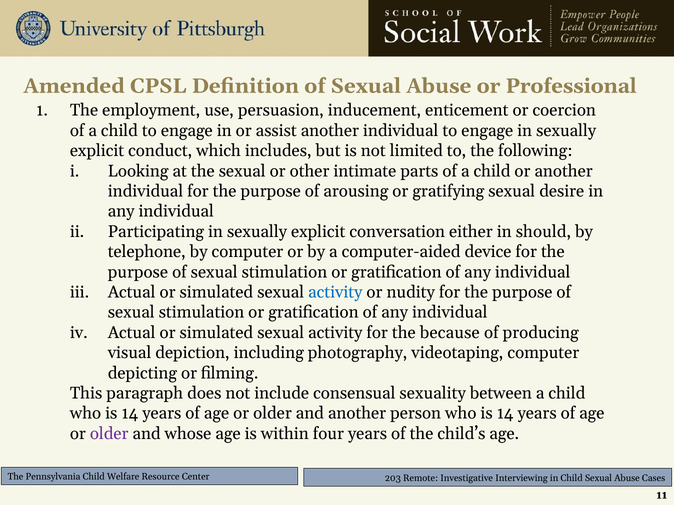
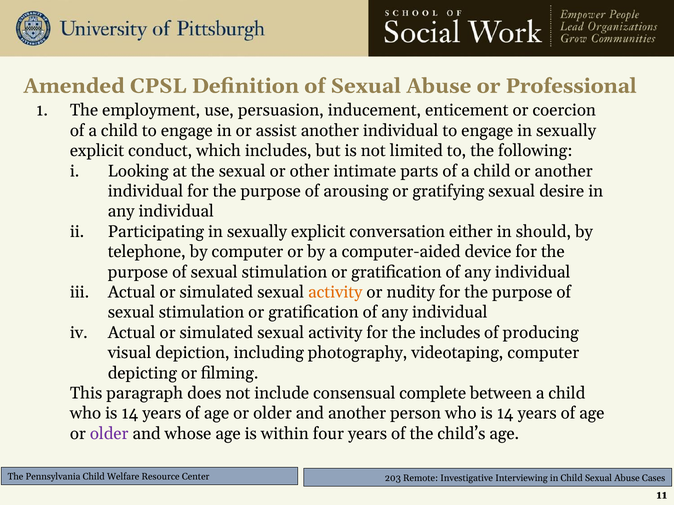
activity colour: blue -> orange (335, 292)
the because: because -> includes (450, 333)
sexuality: sexuality -> complete (433, 394)
